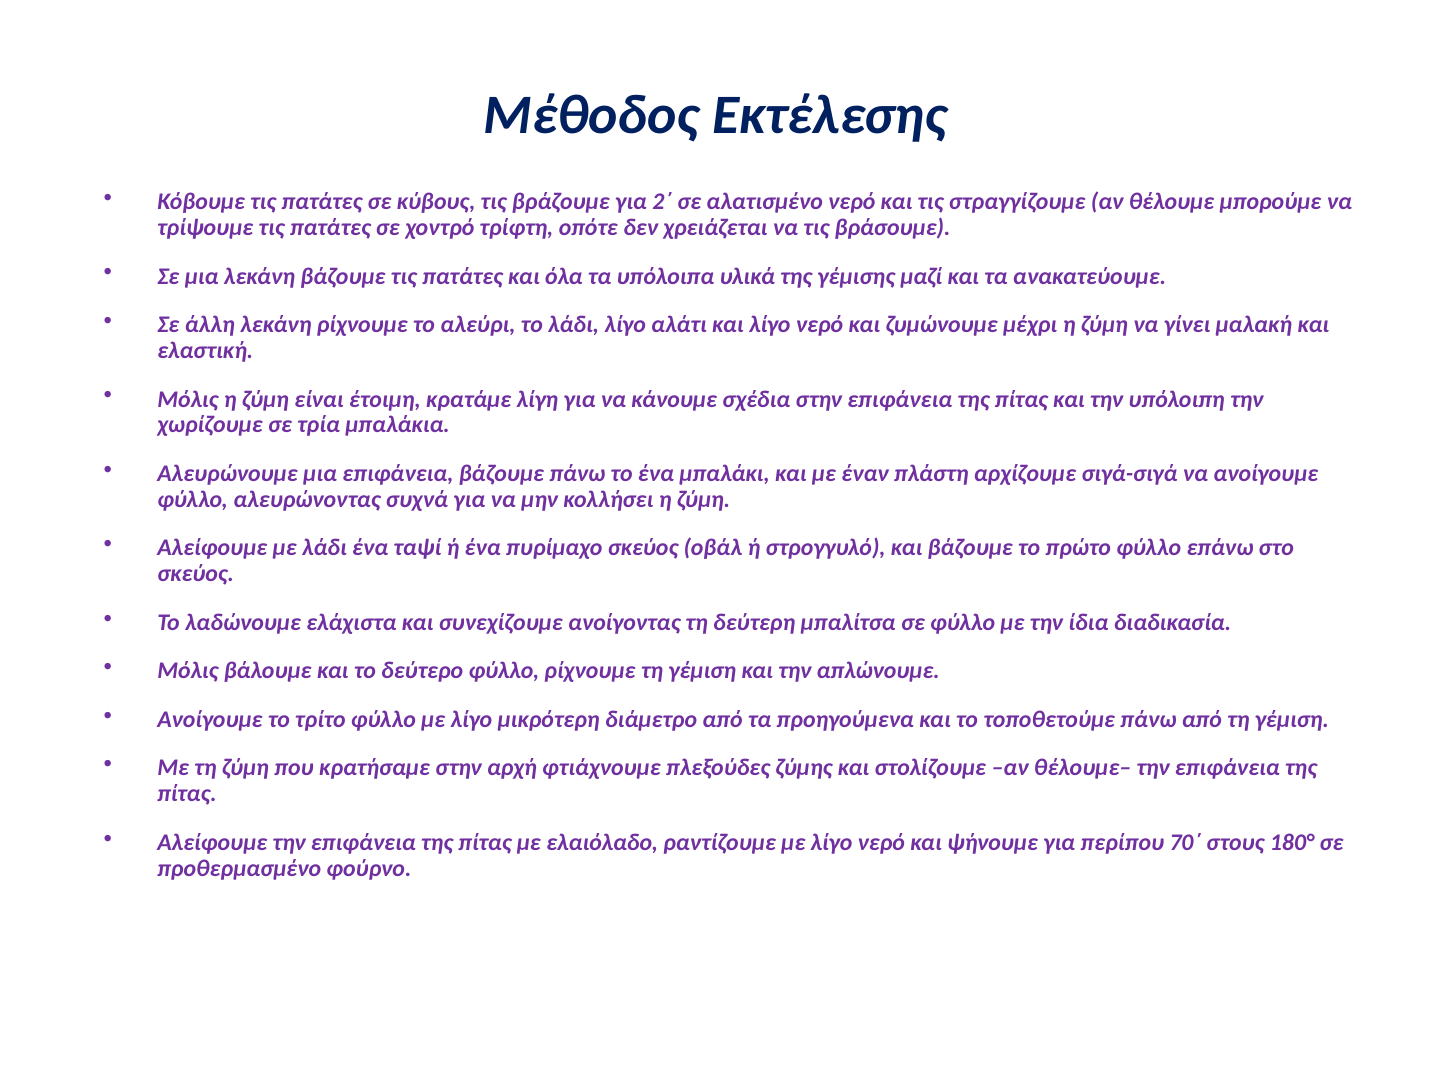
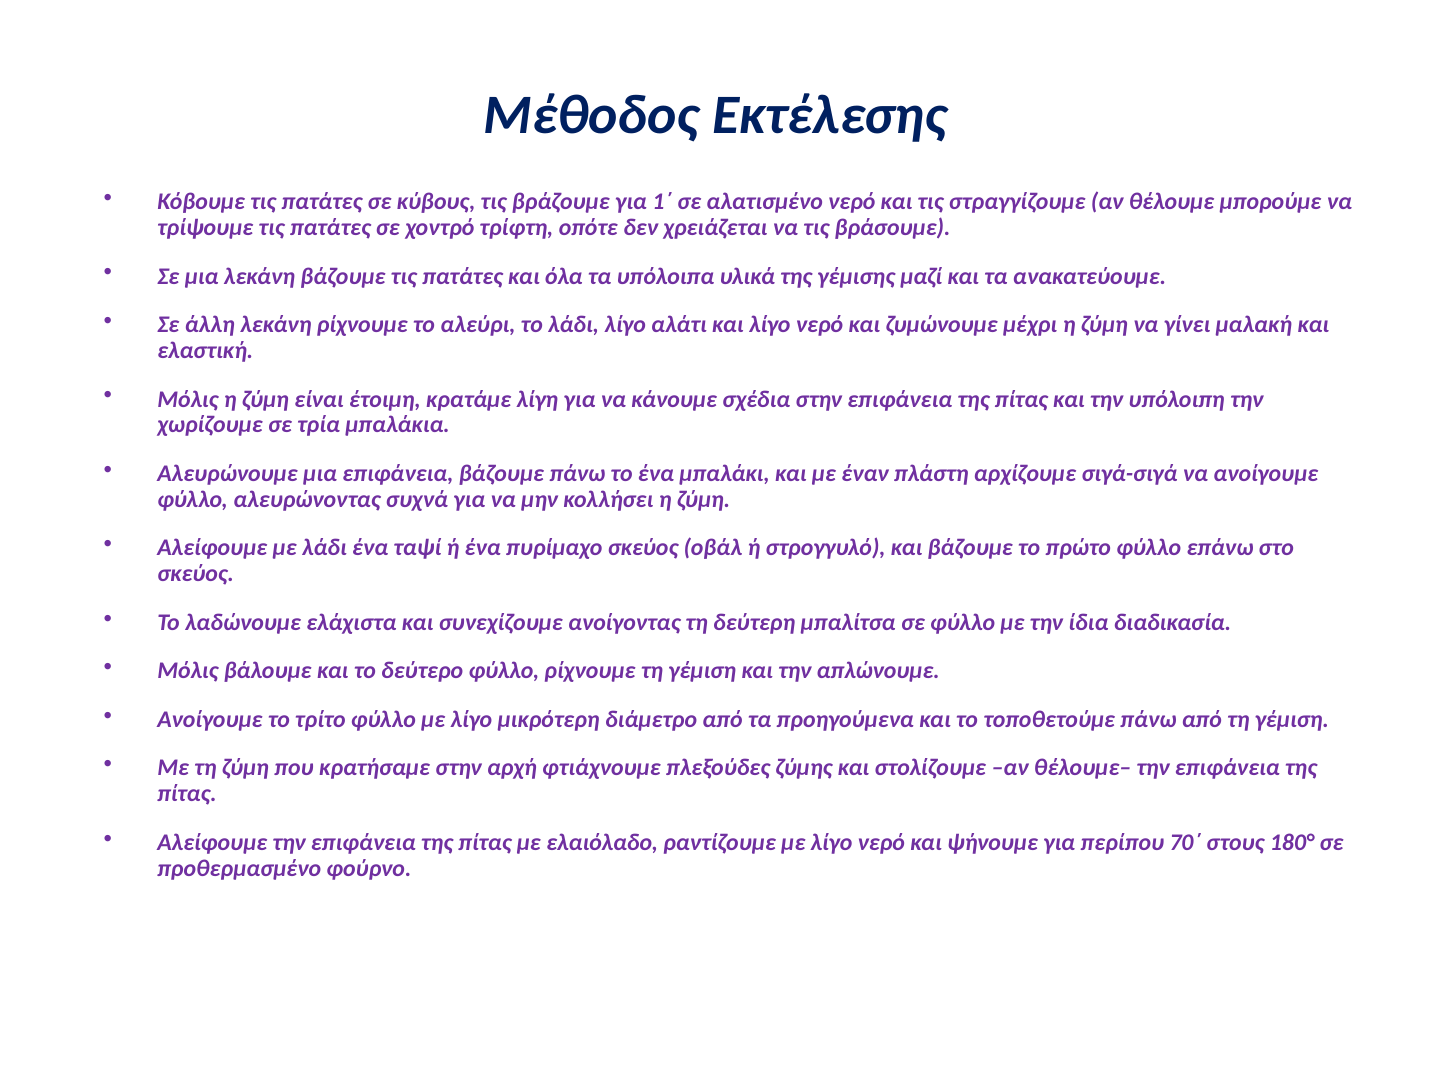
2΄: 2΄ -> 1΄ (662, 202)
